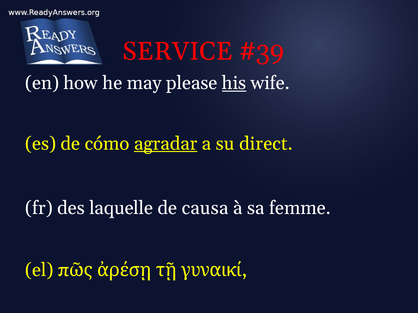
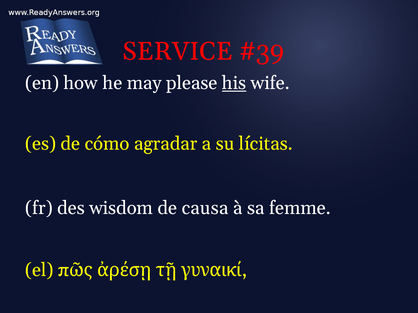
agradar underline: present -> none (166, 144)
direct: direct -> lícitas (266, 144)
laquelle: laquelle -> wisdom (121, 208)
